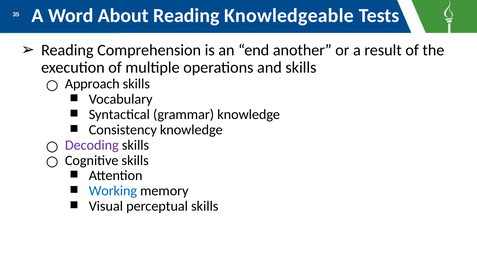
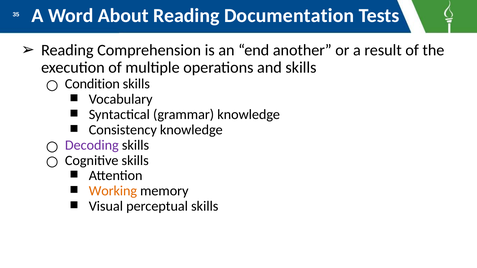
Knowledgeable: Knowledgeable -> Documentation (289, 15)
Approach: Approach -> Condition (92, 84)
Working colour: blue -> orange (113, 191)
